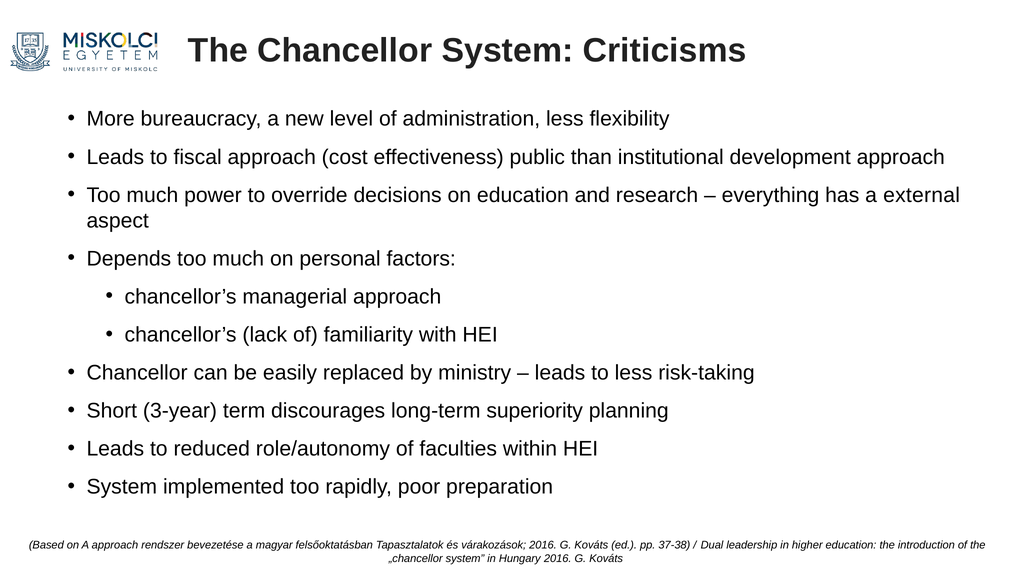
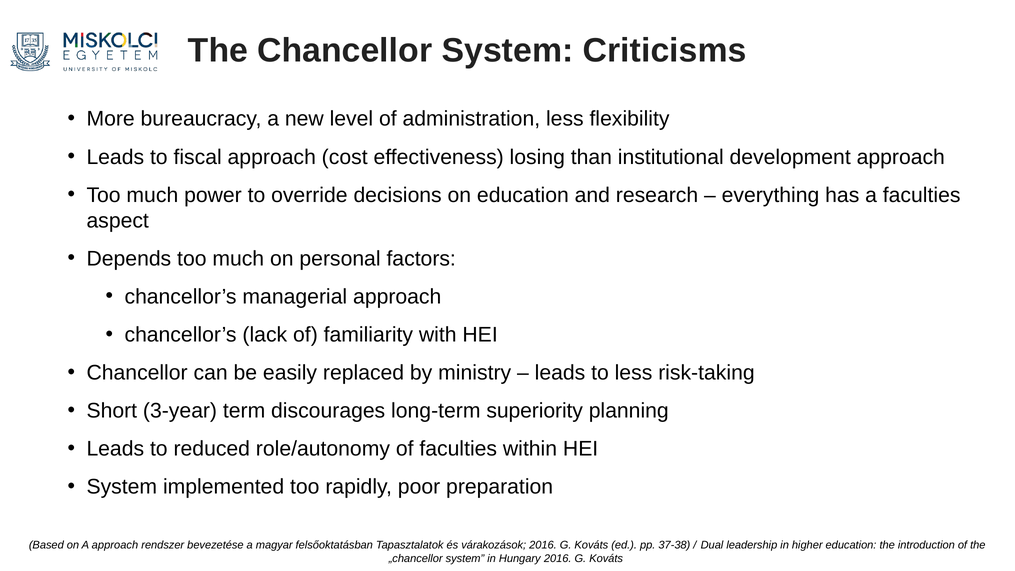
public: public -> losing (537, 157)
a external: external -> faculties (922, 195)
